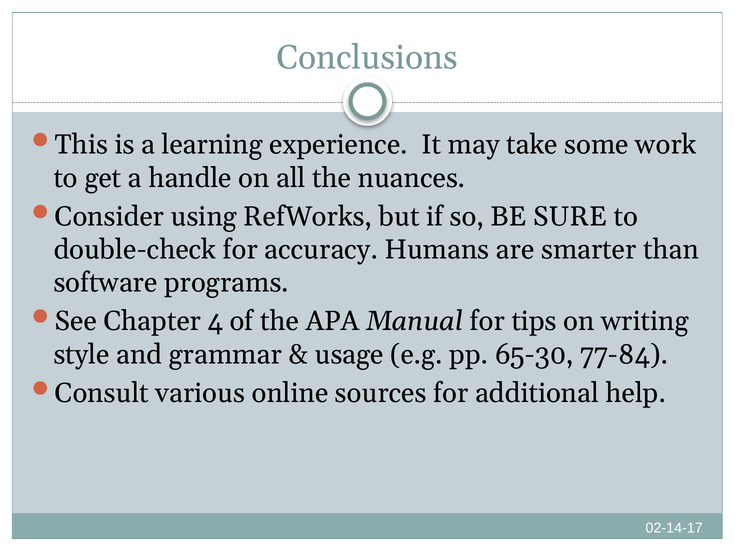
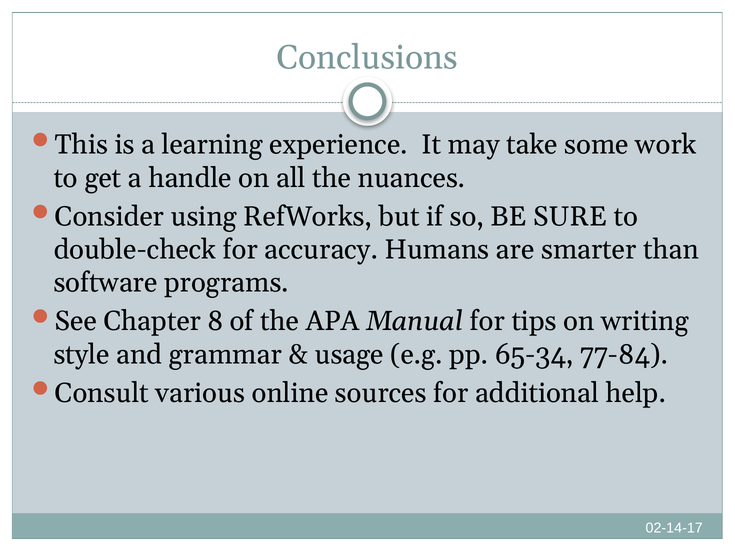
4: 4 -> 8 (216, 321)
65-30: 65-30 -> 65-34 (534, 355)
